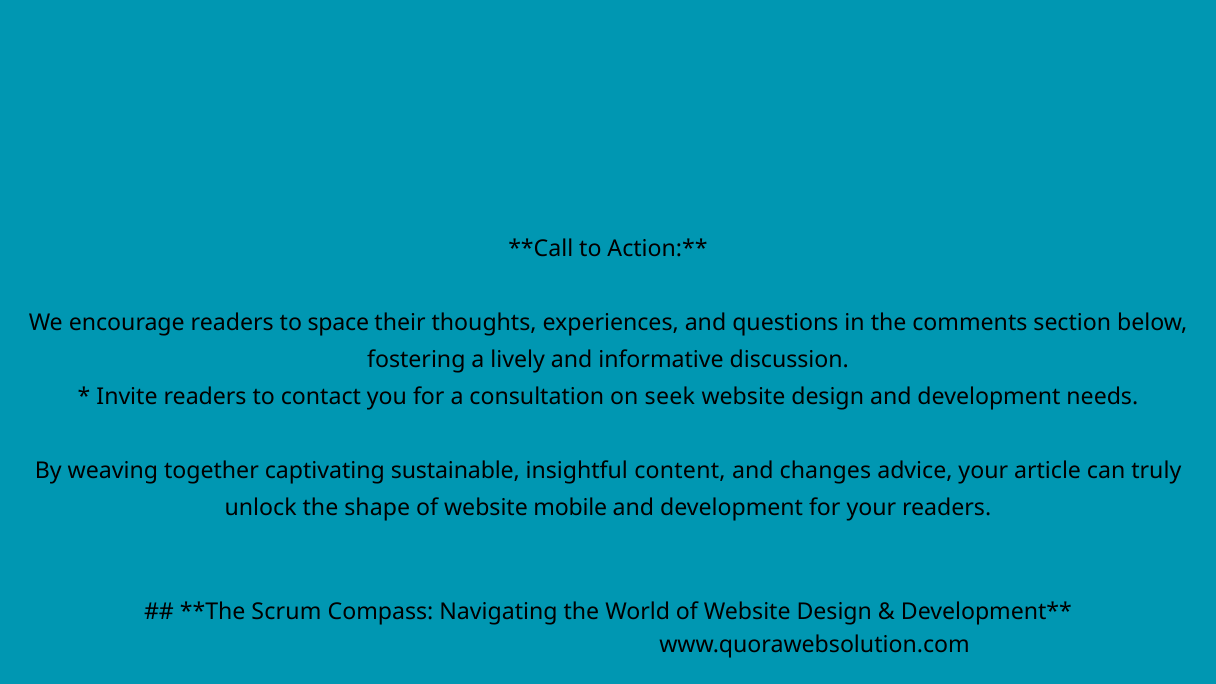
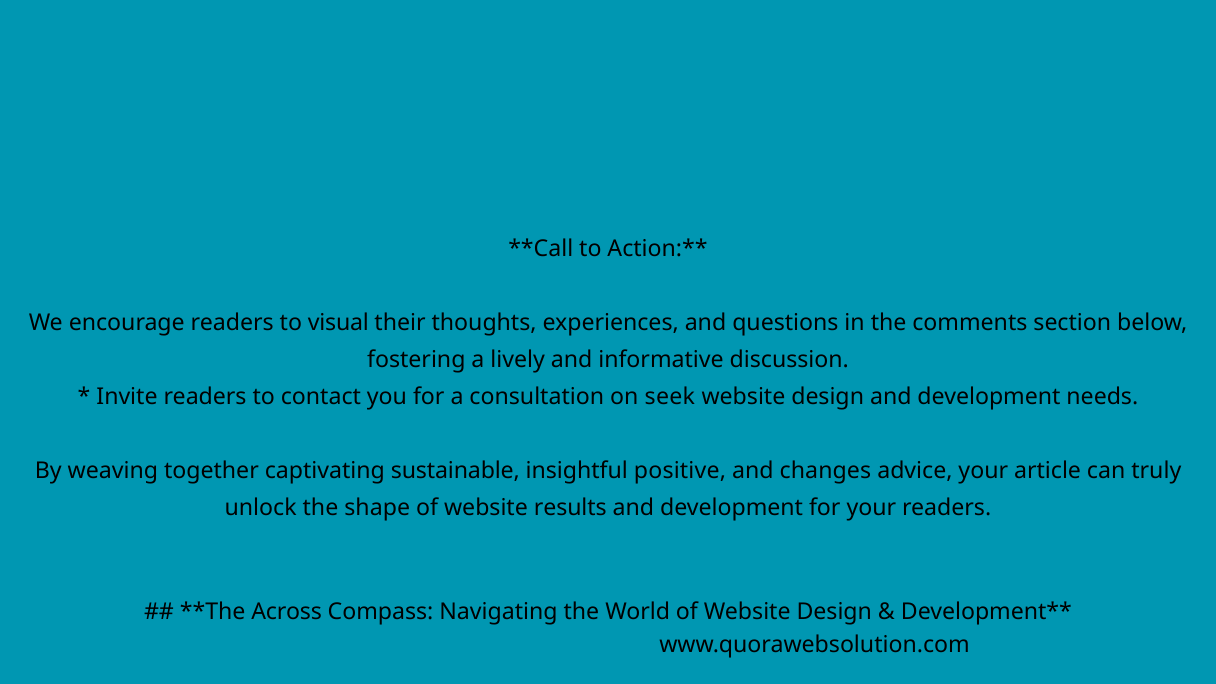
space: space -> visual (338, 323)
content: content -> positive (680, 470)
mobile: mobile -> results (570, 507)
Scrum: Scrum -> Across (287, 612)
